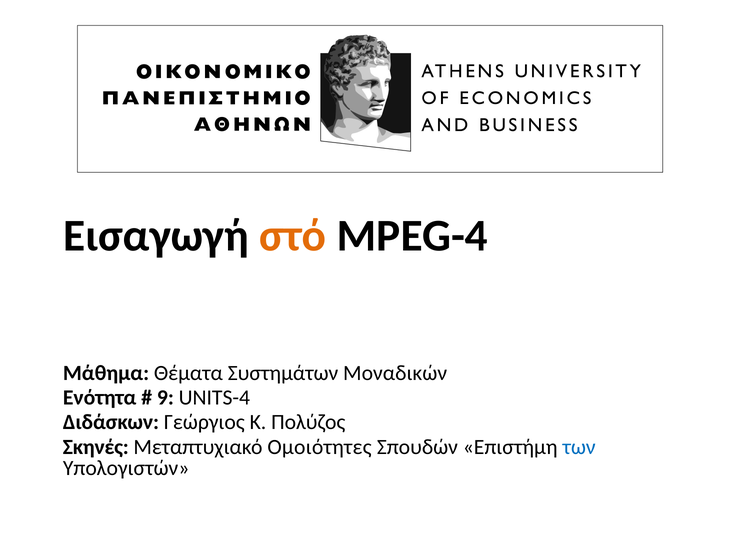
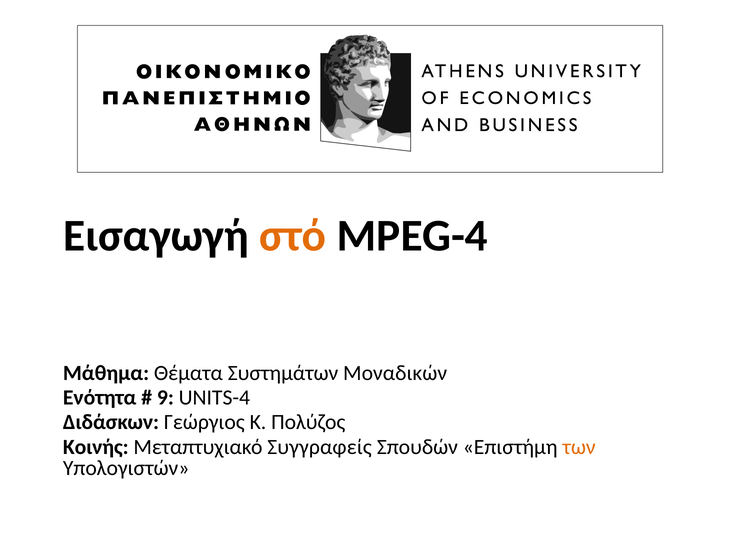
Σκηνές: Σκηνές -> Κοινής (96, 447)
Ομοιότητες: Ομοιότητες -> Συγγραφείς (320, 447)
των colour: blue -> orange (579, 447)
